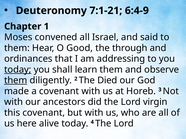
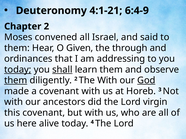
7:1-21: 7:1-21 -> 4:1-21 (106, 11)
Chapter 1: 1 -> 2 (46, 27)
Good: Good -> Given (80, 48)
shall underline: none -> present (62, 70)
The Died: Died -> With (107, 81)
God underline: none -> present (146, 81)
